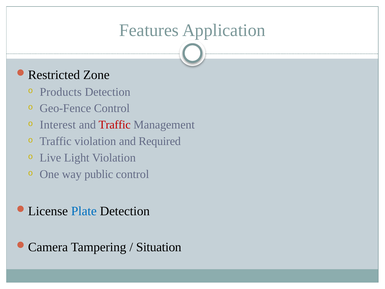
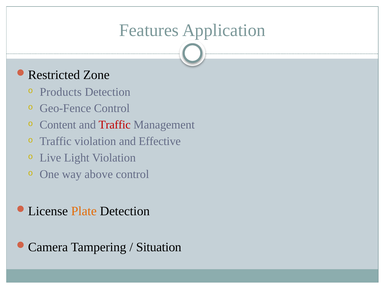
Interest: Interest -> Content (58, 125)
Required: Required -> Effective (160, 141)
public: public -> above (99, 174)
Plate colour: blue -> orange (84, 211)
